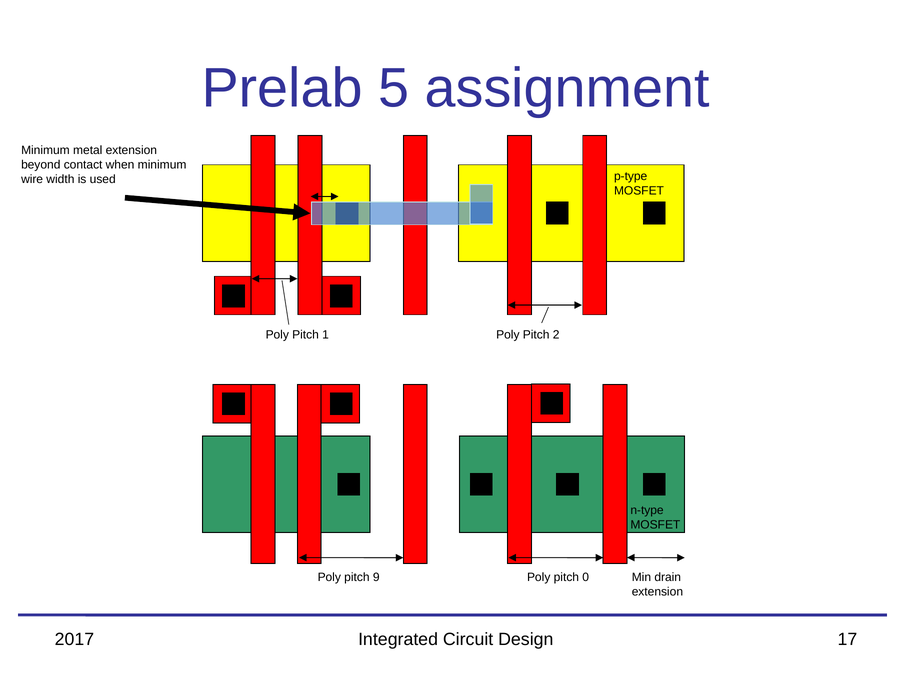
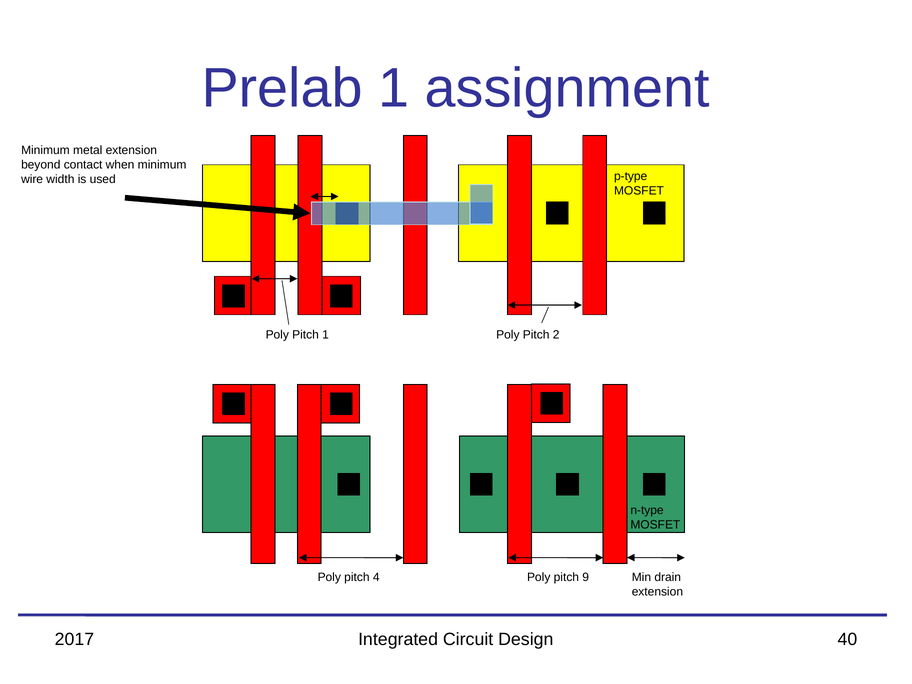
Prelab 5: 5 -> 1 (394, 88)
9: 9 -> 4 (376, 577)
0: 0 -> 9 (586, 577)
17: 17 -> 40 (847, 639)
